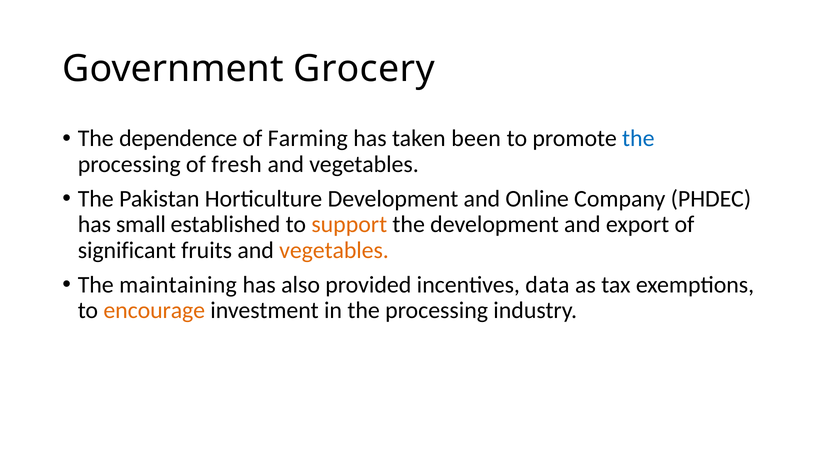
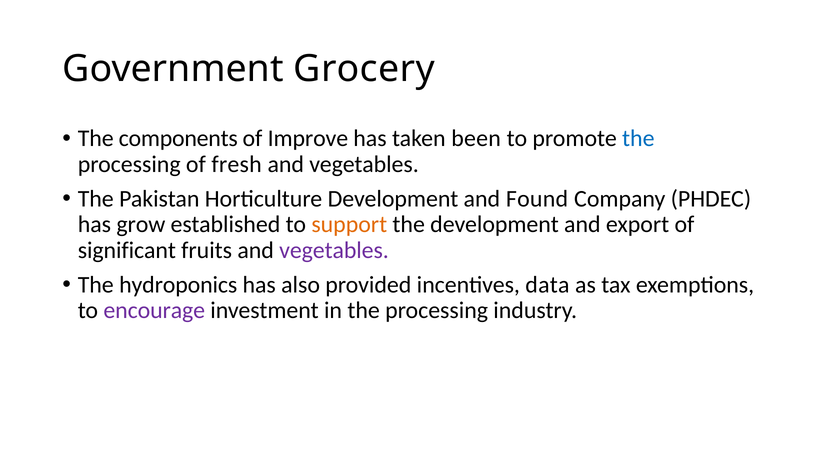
dependence: dependence -> components (178, 138)
Farming: Farming -> Improve (308, 138)
Online: Online -> Found (537, 199)
small: small -> grow (141, 224)
vegetables colour: orange -> purple (334, 250)
maintaining: maintaining -> hydroponics (178, 285)
encourage colour: orange -> purple (154, 310)
